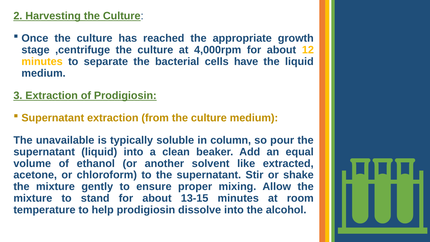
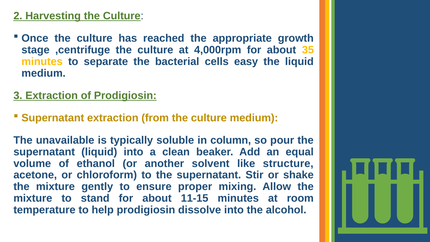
12: 12 -> 35 (308, 50)
have: have -> easy (246, 62)
extracted: extracted -> structure (288, 163)
13-15: 13-15 -> 11-15 (195, 198)
